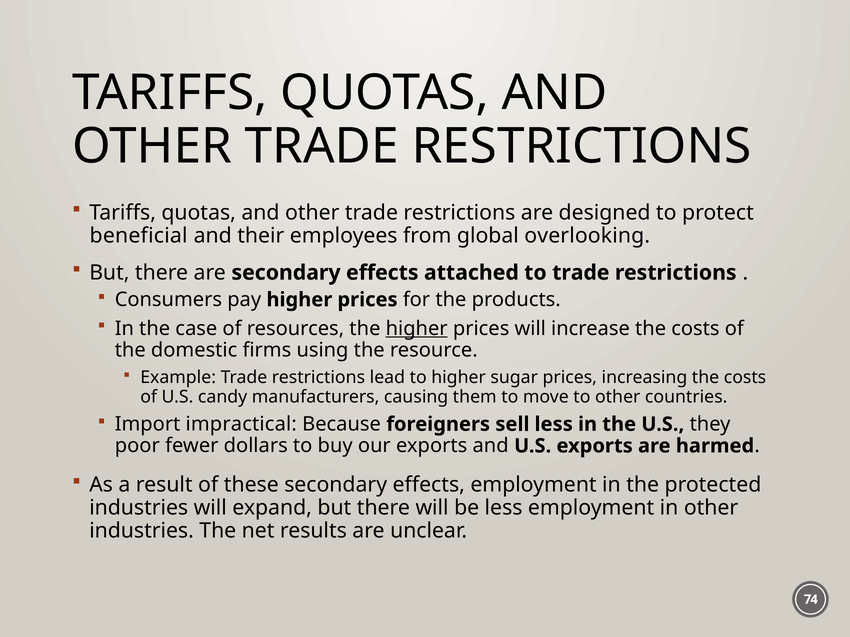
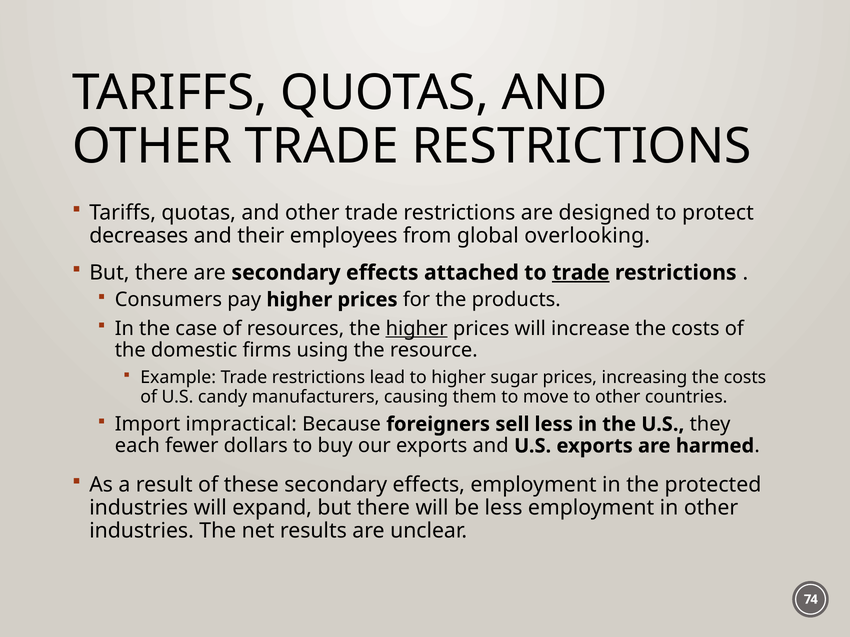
beneficial: beneficial -> decreases (139, 236)
trade underline: none -> present (581, 273)
poor: poor -> each (137, 446)
